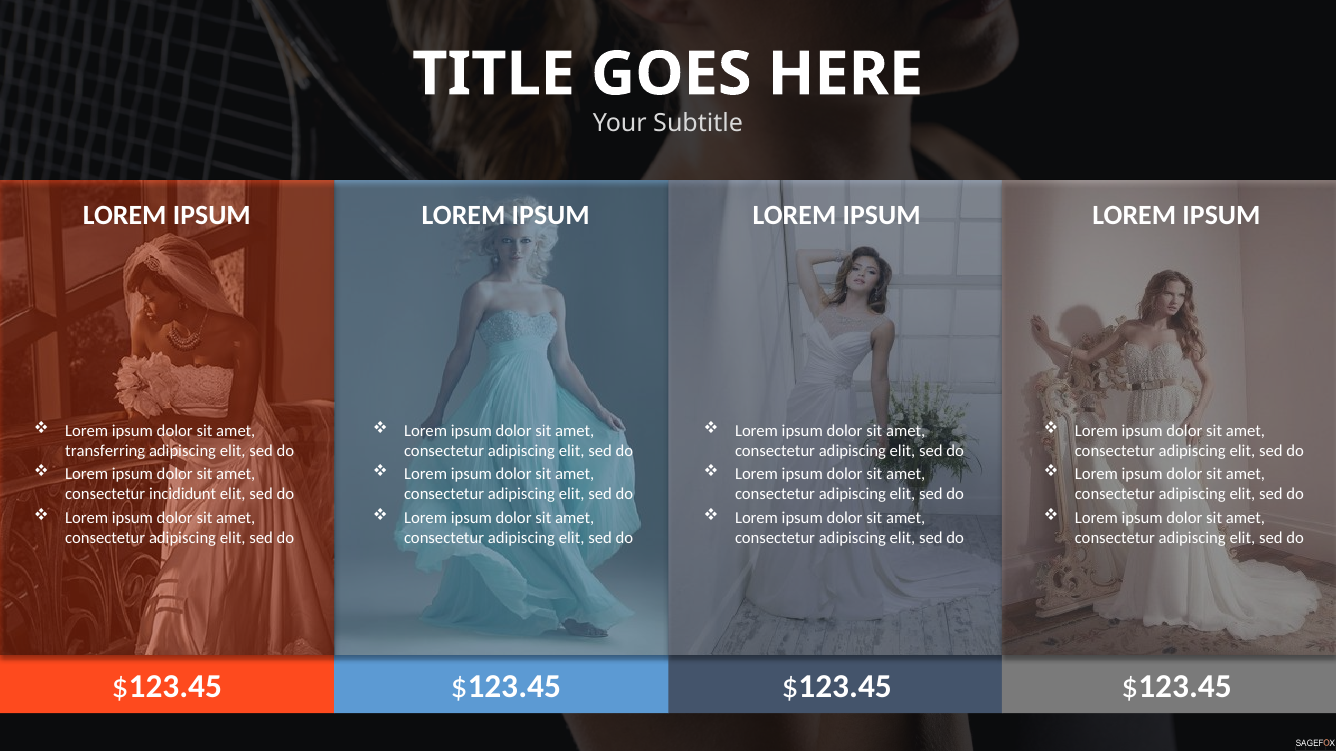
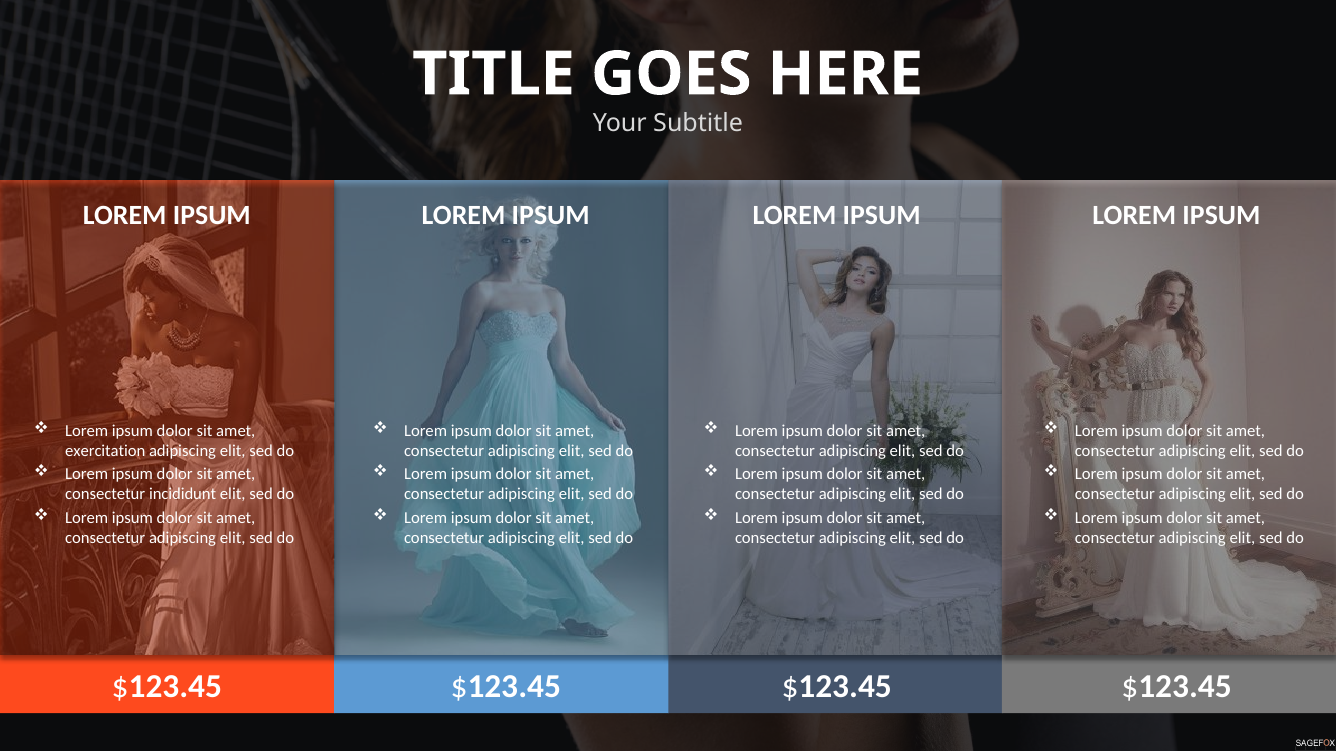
transferring: transferring -> exercitation (105, 451)
